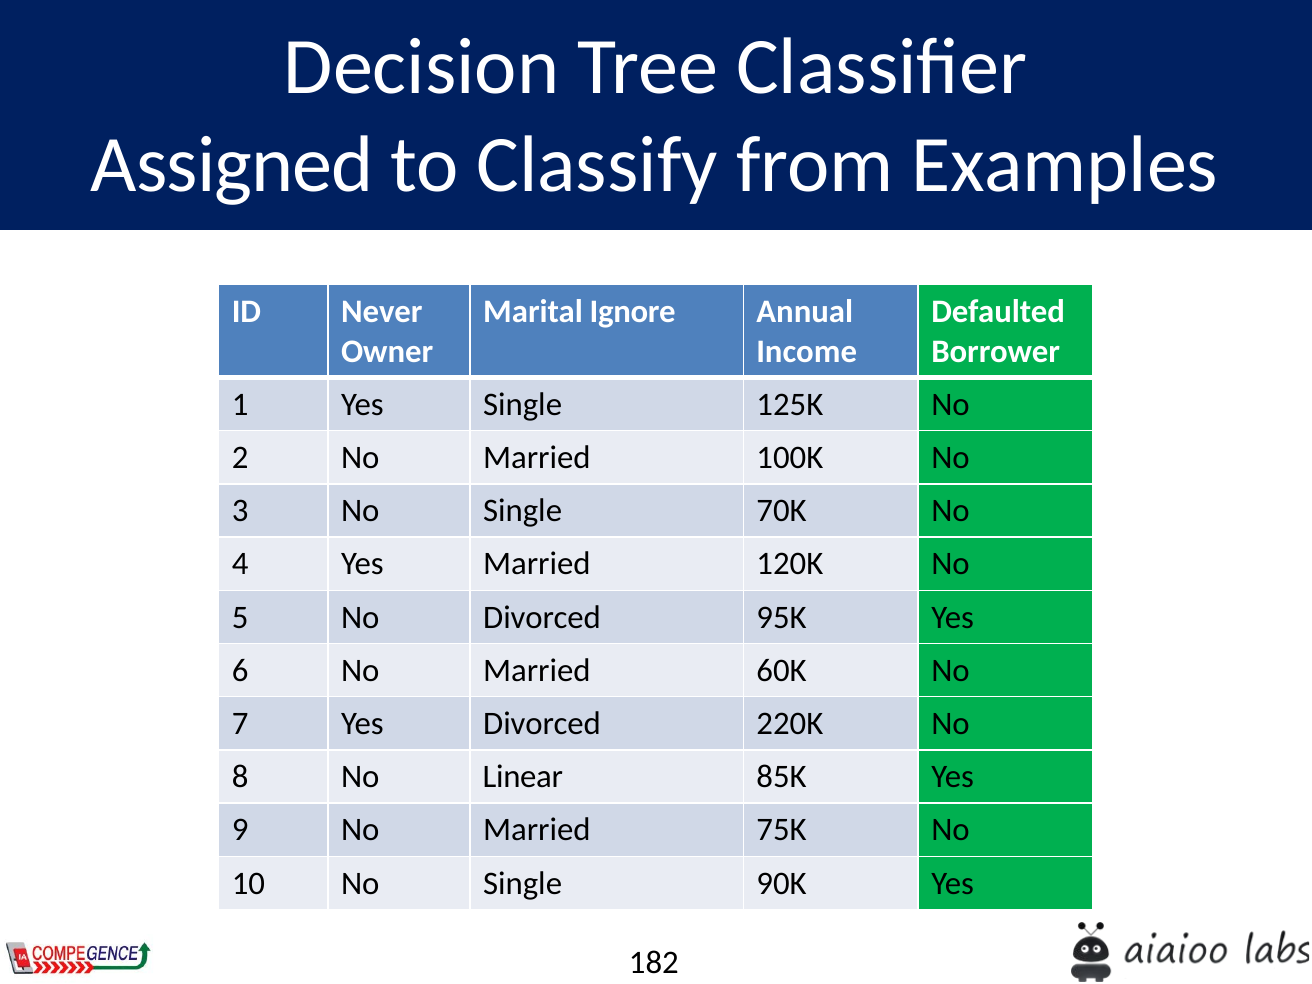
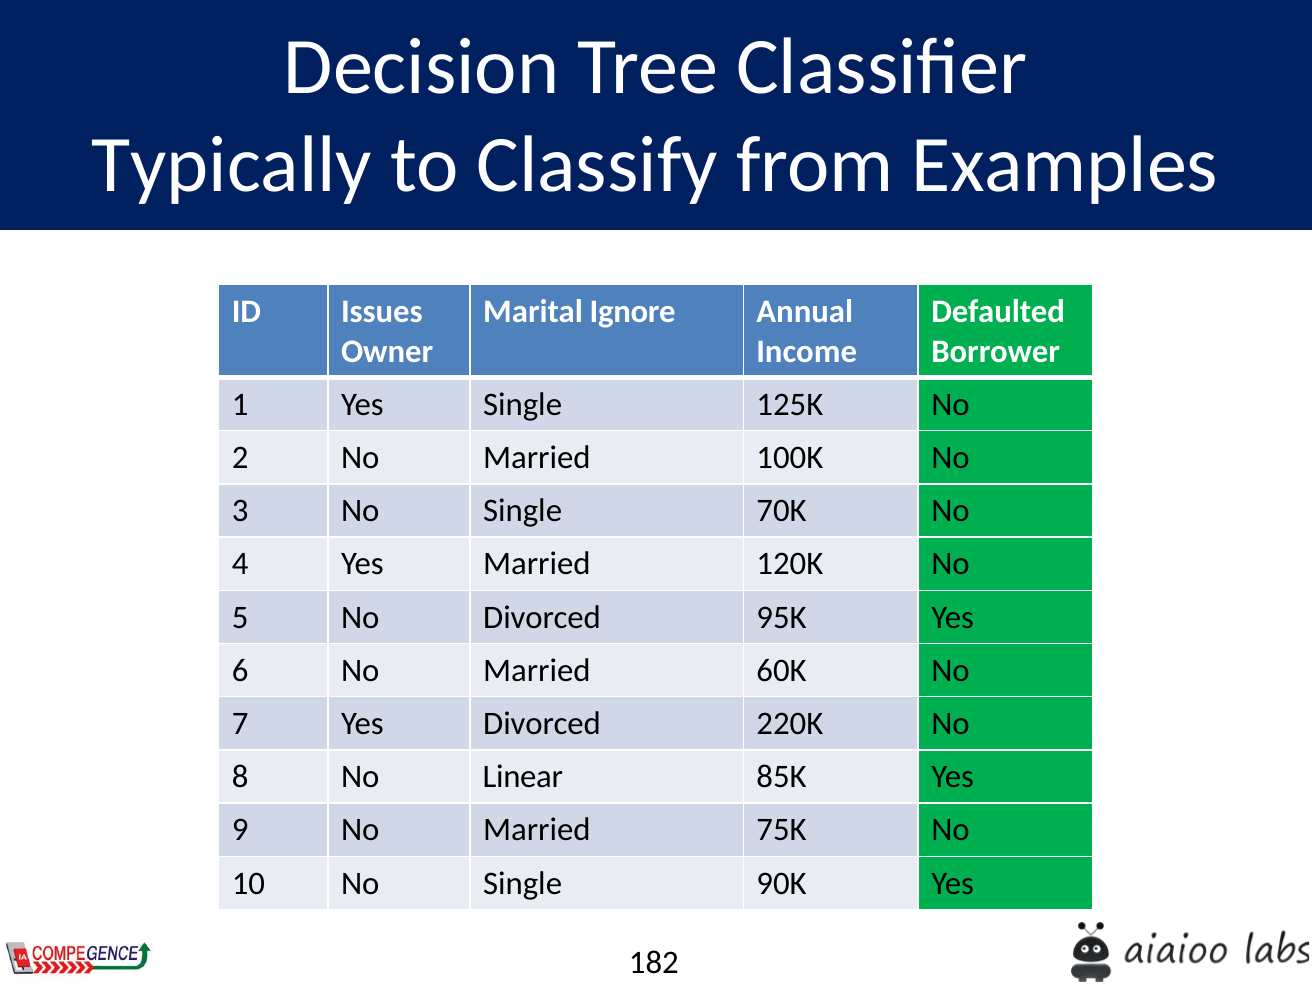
Assigned: Assigned -> Typically (232, 165)
Never: Never -> Issues (382, 311)
